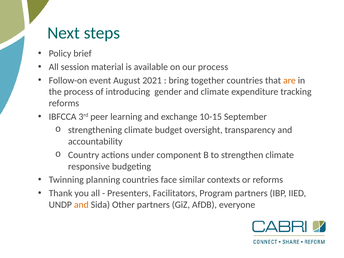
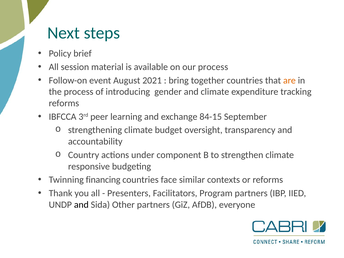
10-15: 10-15 -> 84-15 (211, 117)
planning: planning -> financing (103, 180)
and colour: orange -> black (81, 205)
